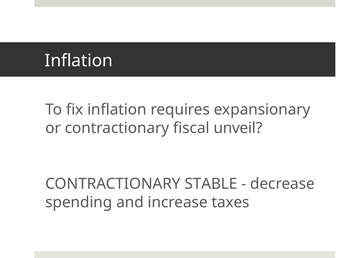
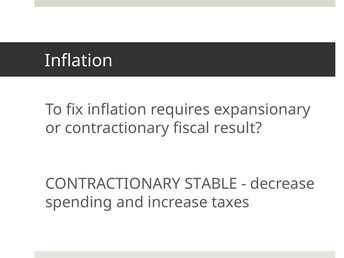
unveil: unveil -> result (238, 128)
